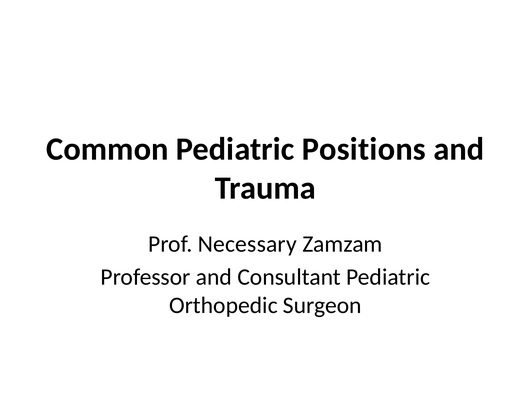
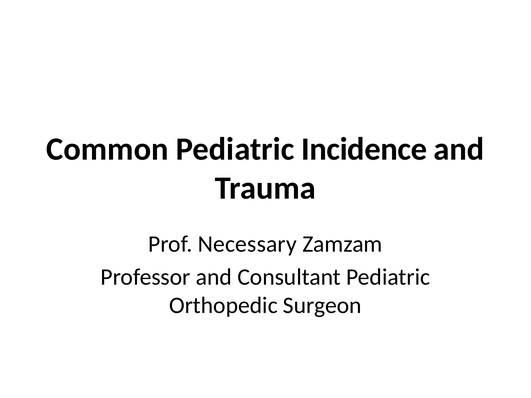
Positions: Positions -> Incidence (364, 149)
